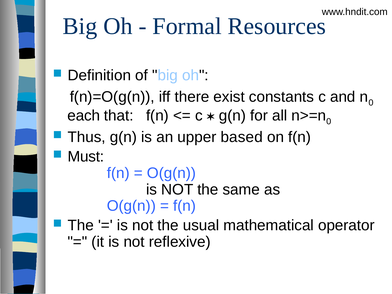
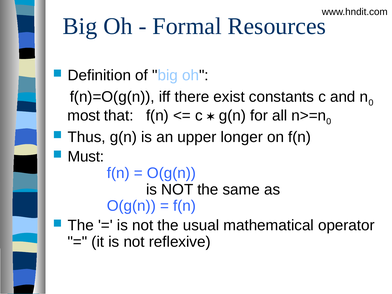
each: each -> most (84, 116)
based: based -> longer (242, 137)
